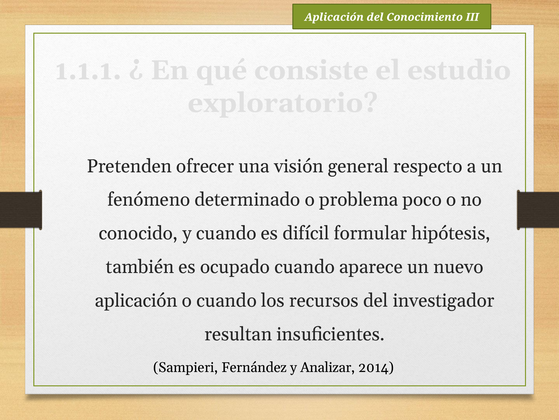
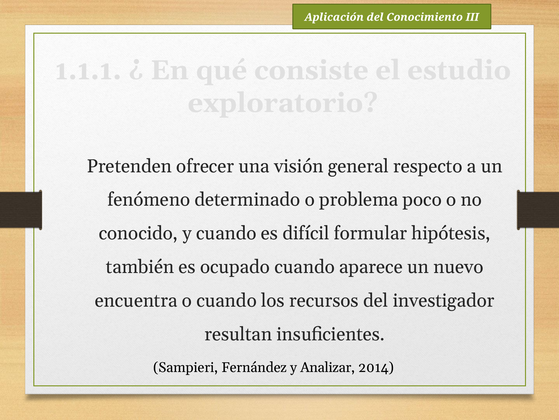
aplicación: aplicación -> encuentra (136, 300)
